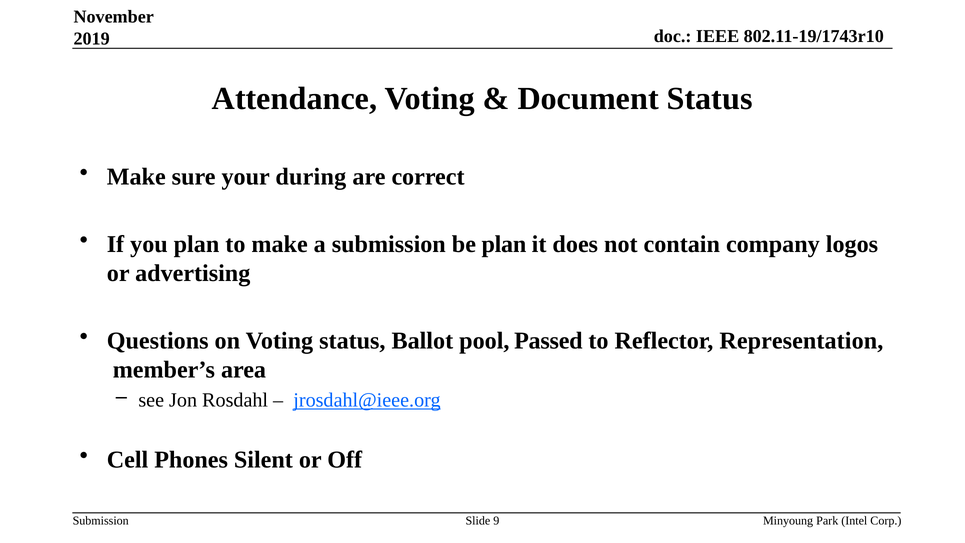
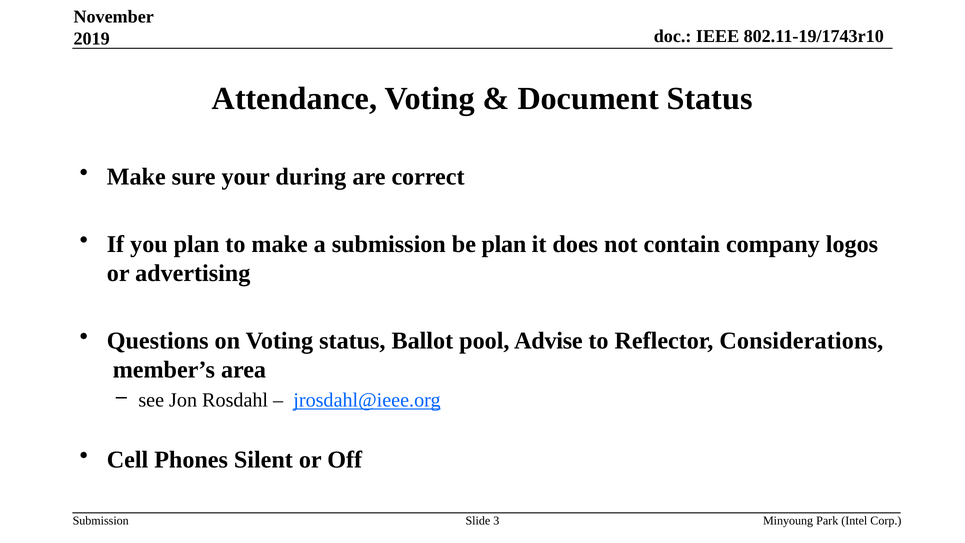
Passed: Passed -> Advise (548, 341)
Representation: Representation -> Considerations (801, 341)
9: 9 -> 3 (496, 521)
